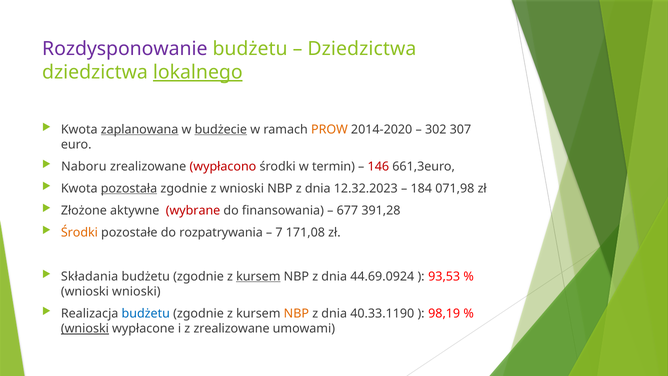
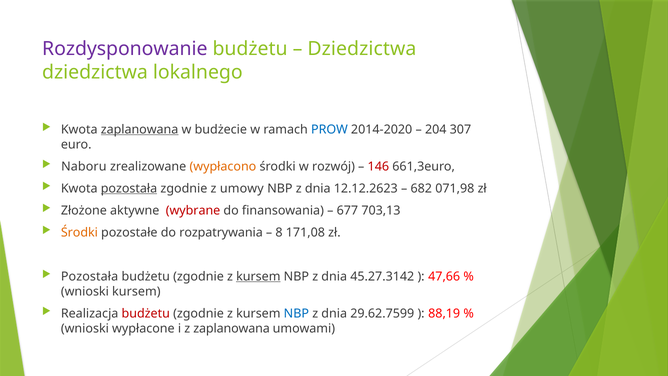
lokalnego underline: present -> none (198, 72)
budżecie underline: present -> none (221, 129)
PROW colour: orange -> blue (329, 129)
302: 302 -> 204 (436, 129)
wypłacono colour: red -> orange (223, 166)
termin: termin -> rozwój (333, 166)
z wnioski: wnioski -> umowy (242, 188)
12.32.2023: 12.32.2023 -> 12.12.2623 (366, 188)
184: 184 -> 682 (421, 188)
391,28: 391,28 -> 703,13 (381, 210)
7: 7 -> 8 (279, 232)
Składania: Składania -> Pozostała (90, 276)
44.69.0924: 44.69.0924 -> 45.27.3142 (382, 276)
93,53: 93,53 -> 47,66 (444, 276)
wnioski wnioski: wnioski -> kursem (136, 291)
budżetu colour: blue -> red (146, 313)
NBP colour: orange -> blue (296, 313)
40.33.1190: 40.33.1190 -> 29.62.7599 (382, 313)
98,19: 98,19 -> 88,19 (444, 313)
wnioski underline: present -> none (85, 328)
z zrealizowane: zrealizowane -> zaplanowana (232, 328)
